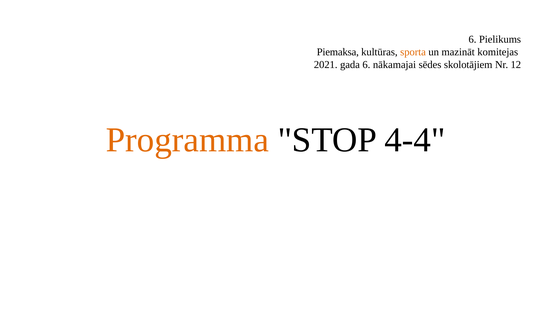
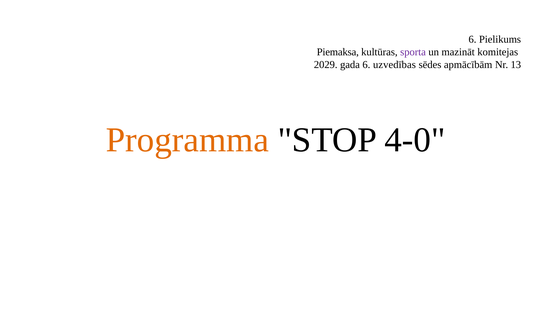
sporta colour: orange -> purple (413, 52)
2021: 2021 -> 2029 (326, 65)
nākamajai: nākamajai -> uzvedības (394, 65)
skolotājiem: skolotājiem -> apmācībām (468, 65)
12: 12 -> 13 (516, 65)
4-4: 4-4 -> 4-0 (415, 140)
